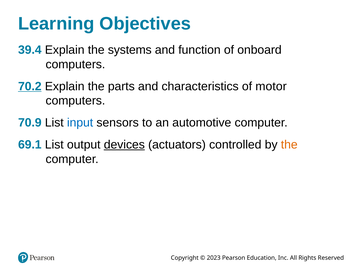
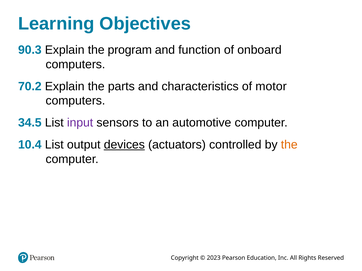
39.4: 39.4 -> 90.3 (30, 50)
systems: systems -> program (130, 50)
70.2 underline: present -> none (30, 86)
70.9: 70.9 -> 34.5 (30, 123)
input colour: blue -> purple (80, 123)
69.1: 69.1 -> 10.4 (30, 145)
